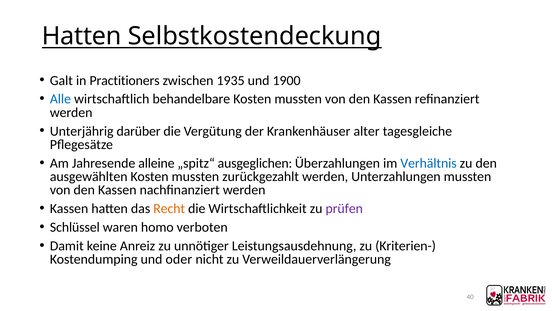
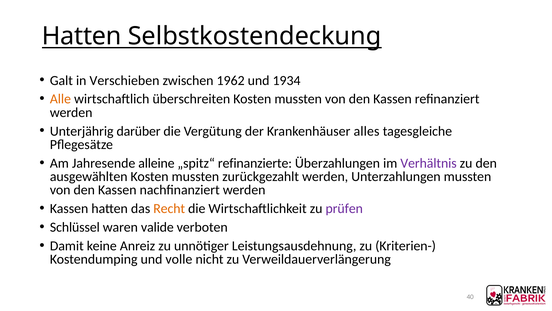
Practitioners: Practitioners -> Verschieben (124, 80)
1935: 1935 -> 1962 (231, 80)
1900: 1900 -> 1934 (287, 80)
Alle colour: blue -> orange (60, 99)
behandelbare: behandelbare -> überschreiten (191, 99)
alter: alter -> alles (367, 131)
ausgeglichen: ausgeglichen -> refinanzierte (255, 163)
Verhältnis colour: blue -> purple (429, 163)
homo: homo -> valide (157, 227)
oder: oder -> volle (179, 259)
